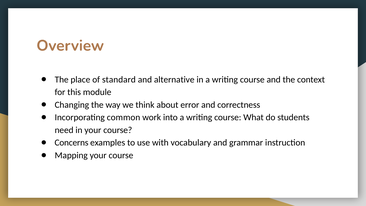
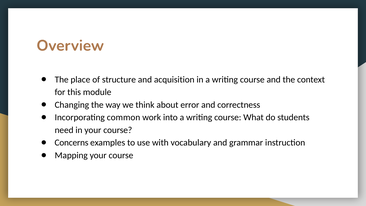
standard: standard -> structure (119, 79)
alternative: alternative -> acquisition (174, 79)
